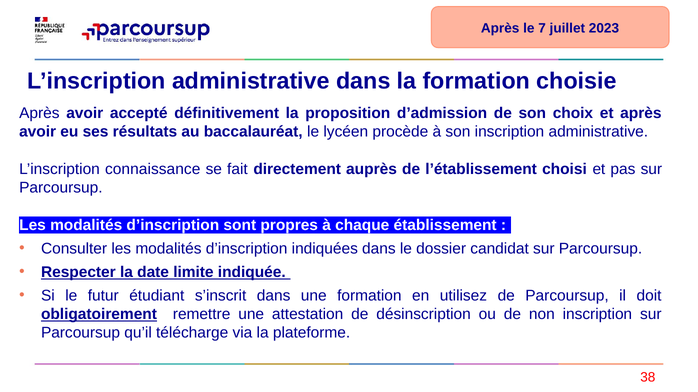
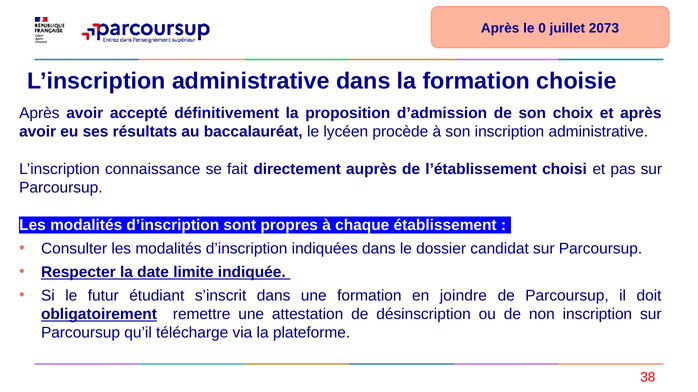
7: 7 -> 0 (542, 28)
2023: 2023 -> 2073 (604, 28)
utilisez: utilisez -> joindre (463, 296)
